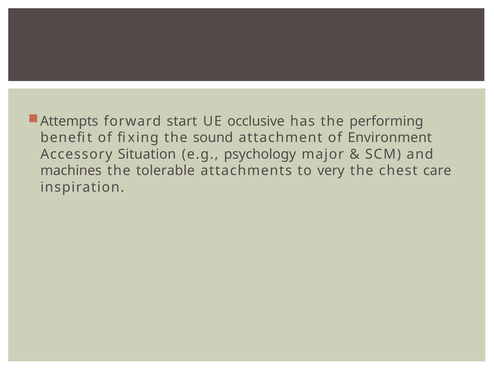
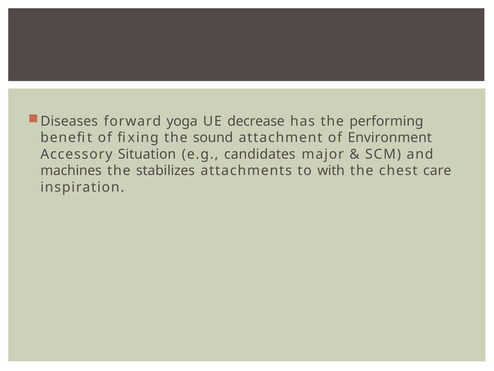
Attempts: Attempts -> Diseases (69, 121)
start: start -> yoga (182, 121)
occlusive: occlusive -> decrease (256, 121)
psychology: psychology -> candidates (260, 154)
tolerable: tolerable -> stabilizes (166, 170)
very: very -> with (331, 170)
